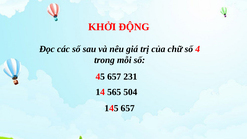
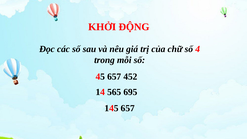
231: 231 -> 452 (130, 77)
504: 504 -> 695 (130, 92)
